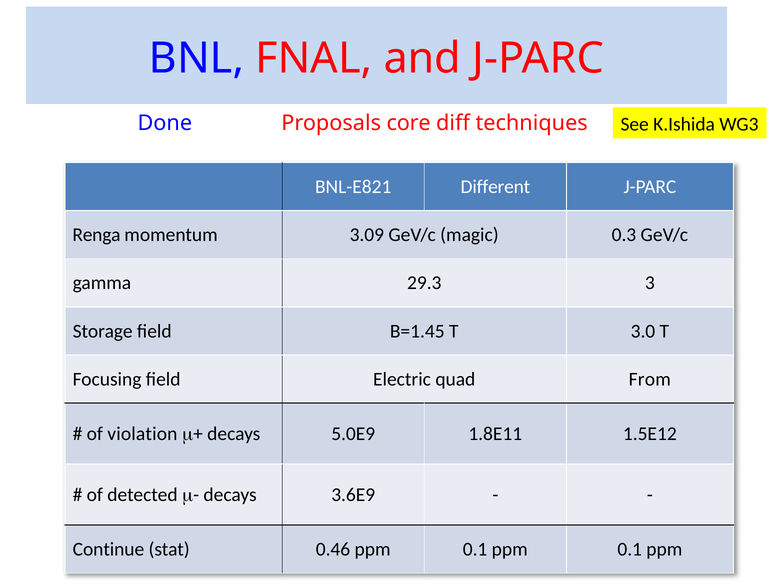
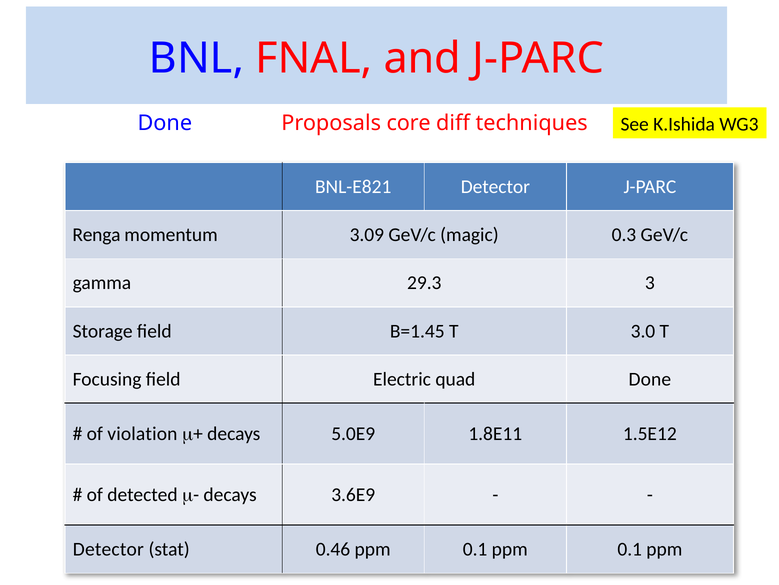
BNL-E821 Different: Different -> Detector (495, 187)
quad From: From -> Done (650, 379)
Continue: Continue -> Detector (108, 549)
